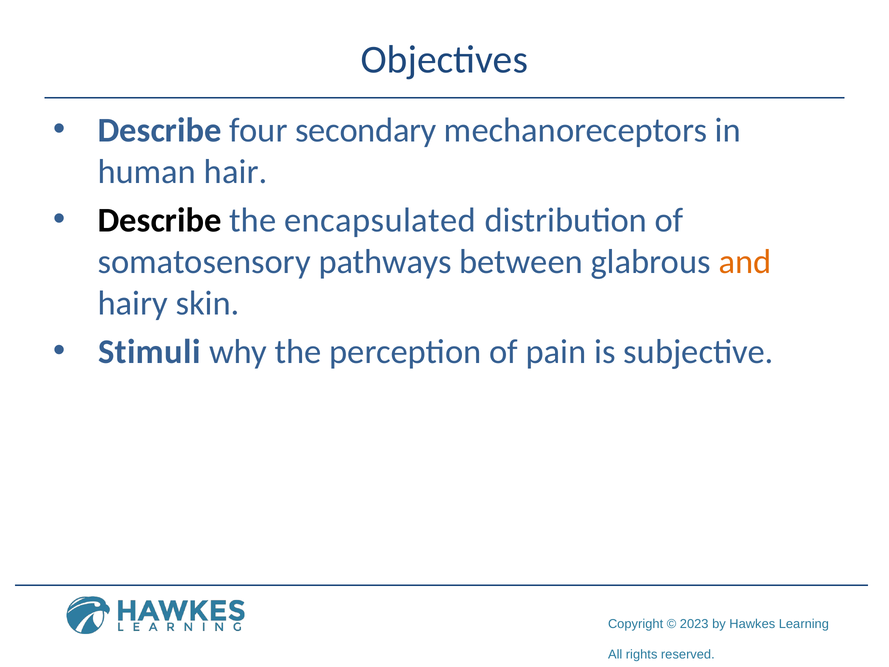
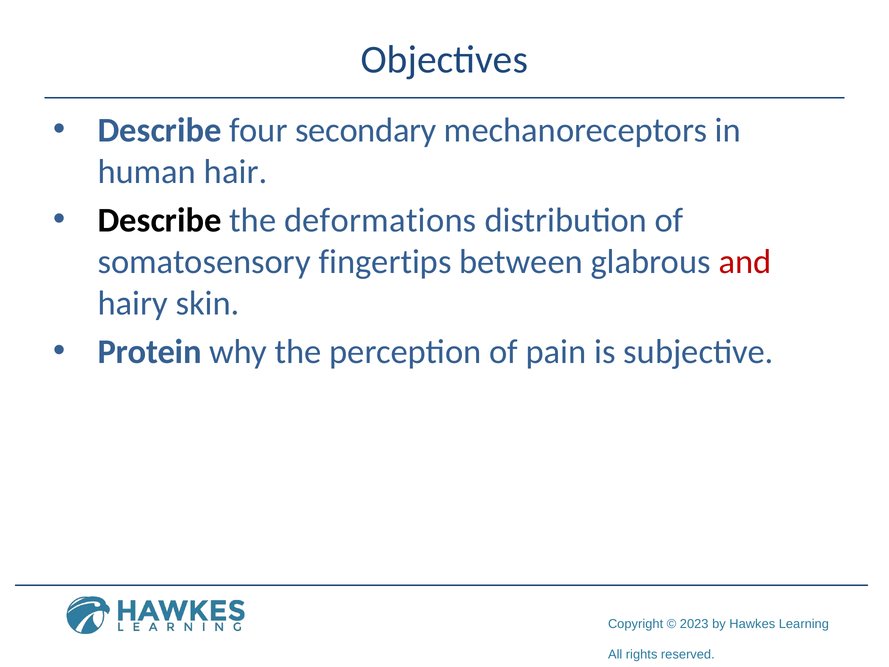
encapsulated: encapsulated -> deformations (380, 220)
pathways: pathways -> fingertips (385, 262)
and colour: orange -> red (745, 262)
Stimuli: Stimuli -> Protein (150, 352)
